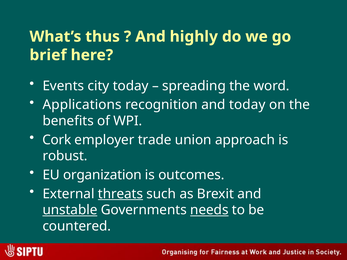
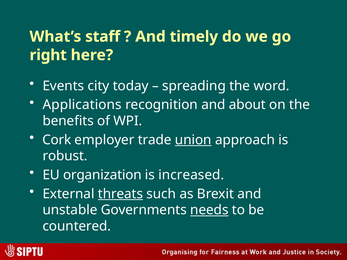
thus: thus -> staff (103, 37)
highly: highly -> timely (194, 37)
brief: brief -> right (48, 55)
and today: today -> about (247, 105)
union underline: none -> present (193, 140)
outcomes: outcomes -> increased (191, 175)
unstable underline: present -> none (70, 210)
